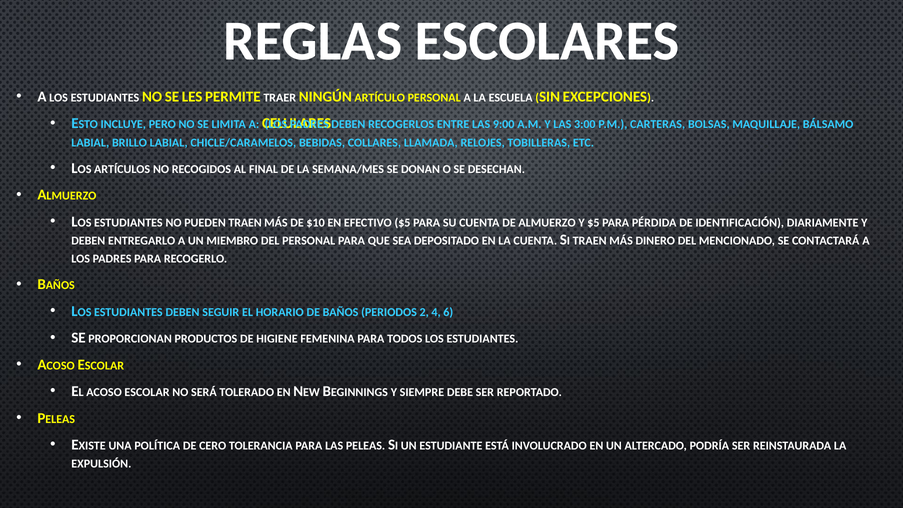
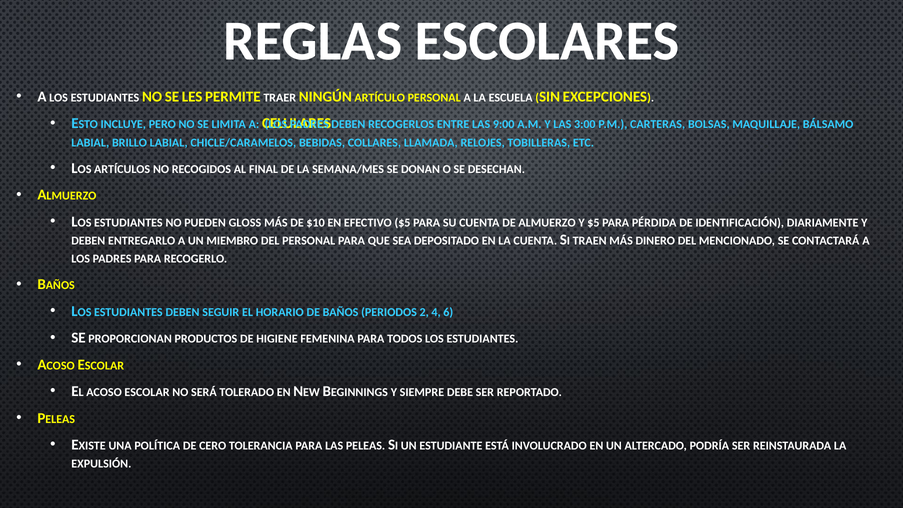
PUEDEN TRAEN: TRAEN -> GLOSS (245, 223)
